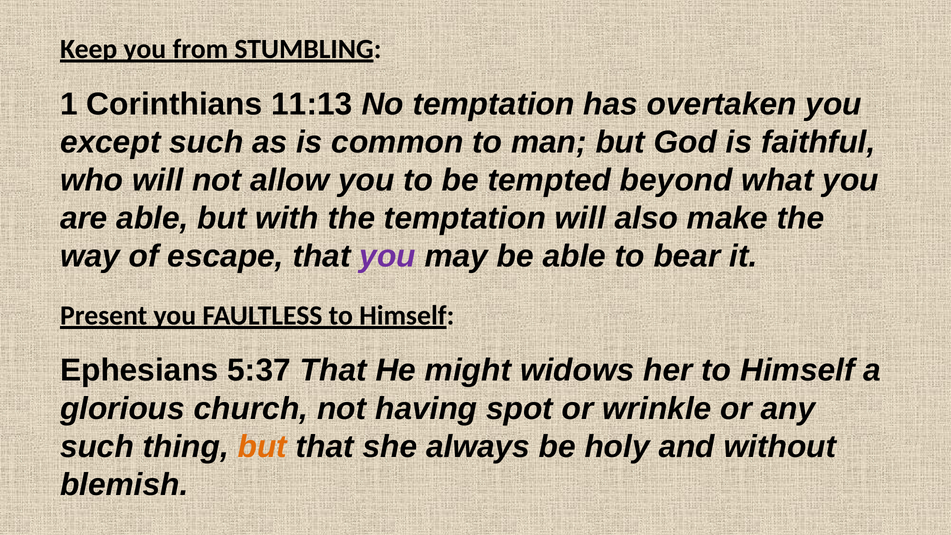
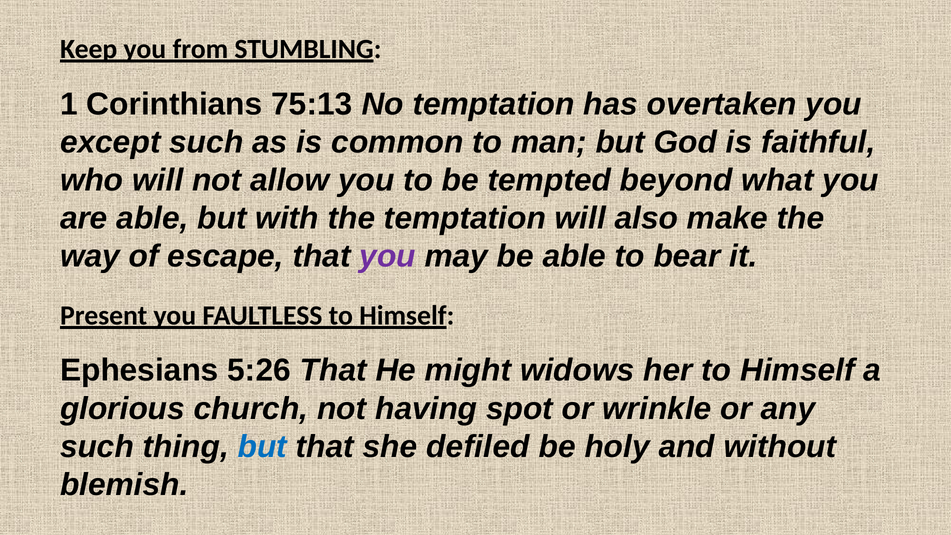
11:13: 11:13 -> 75:13 (312, 104)
5:37: 5:37 -> 5:26 (259, 370)
but colour: orange -> blue (262, 447)
always: always -> defiled (478, 447)
